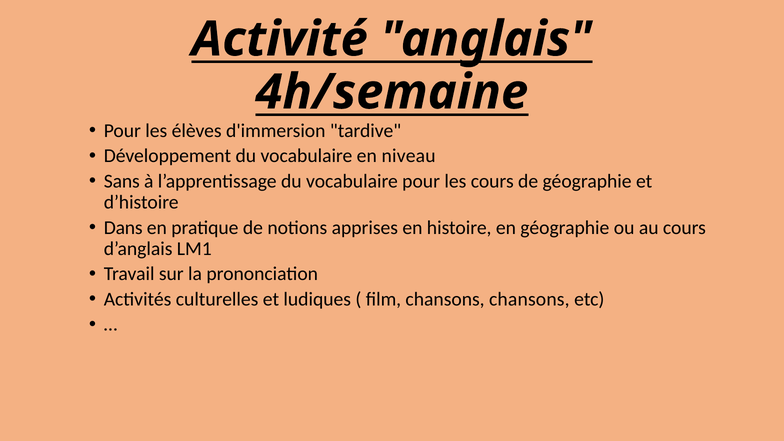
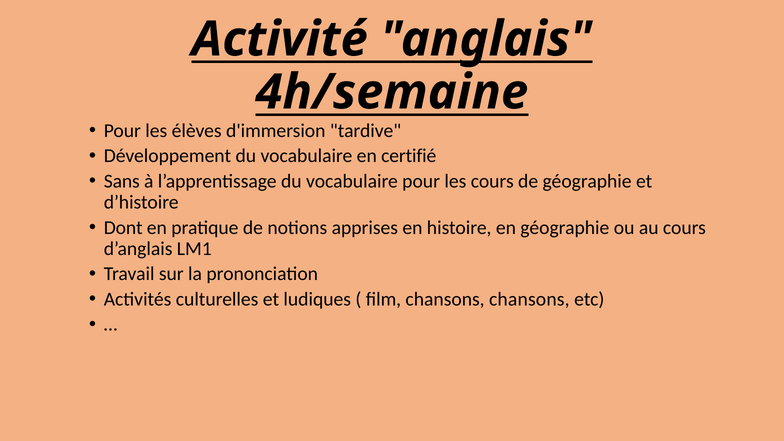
niveau: niveau -> certifié (409, 156)
Dans: Dans -> Dont (123, 228)
